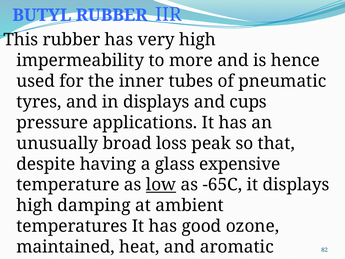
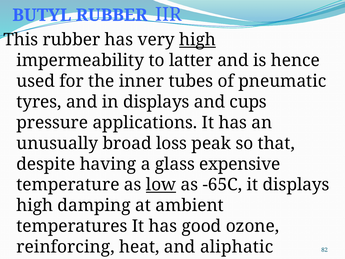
high underline: none -> present (197, 40)
more: more -> latter (191, 60)
maintained: maintained -> reinforcing (65, 247)
aromatic: aromatic -> aliphatic (237, 247)
